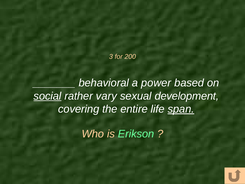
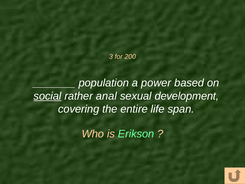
behavioral: behavioral -> population (104, 83)
vary: vary -> anal (106, 96)
span underline: present -> none (181, 109)
